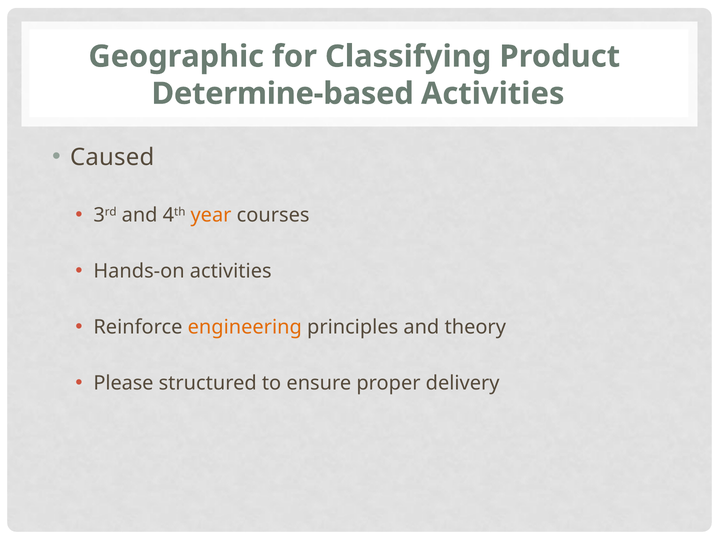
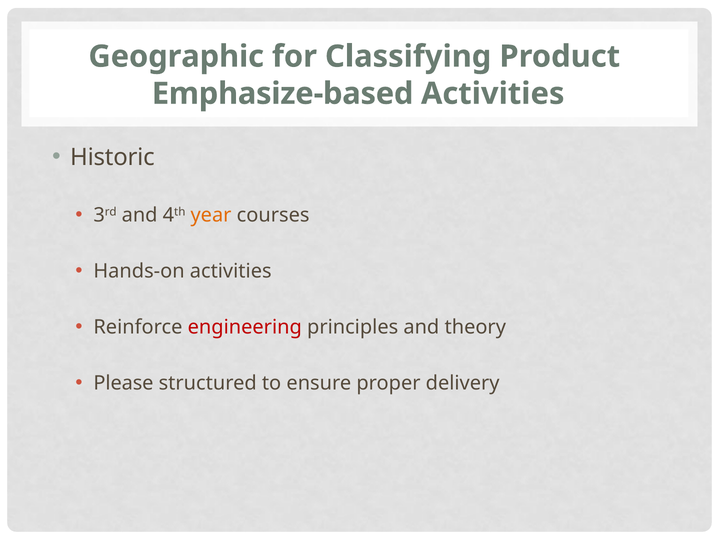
Determine-based: Determine-based -> Emphasize-based (283, 94)
Caused: Caused -> Historic (112, 157)
engineering colour: orange -> red (245, 327)
